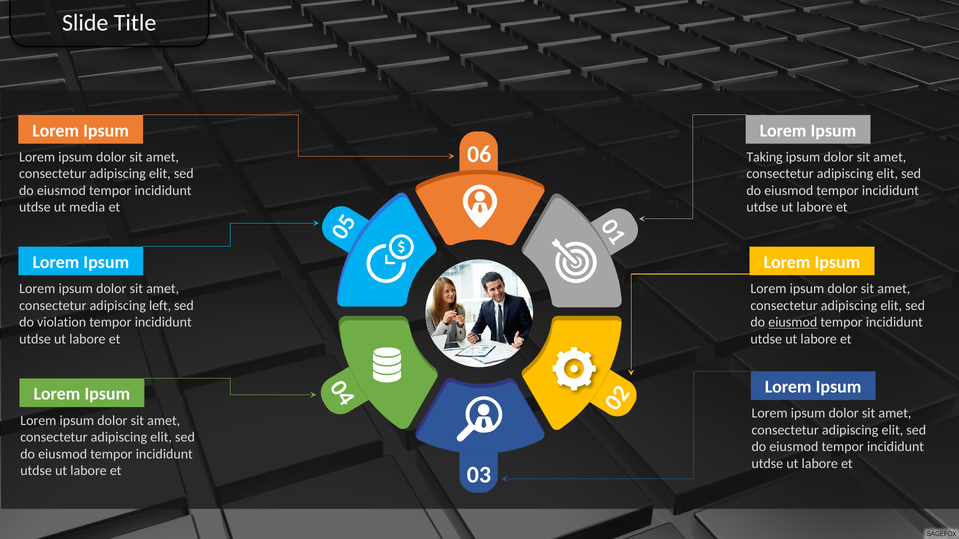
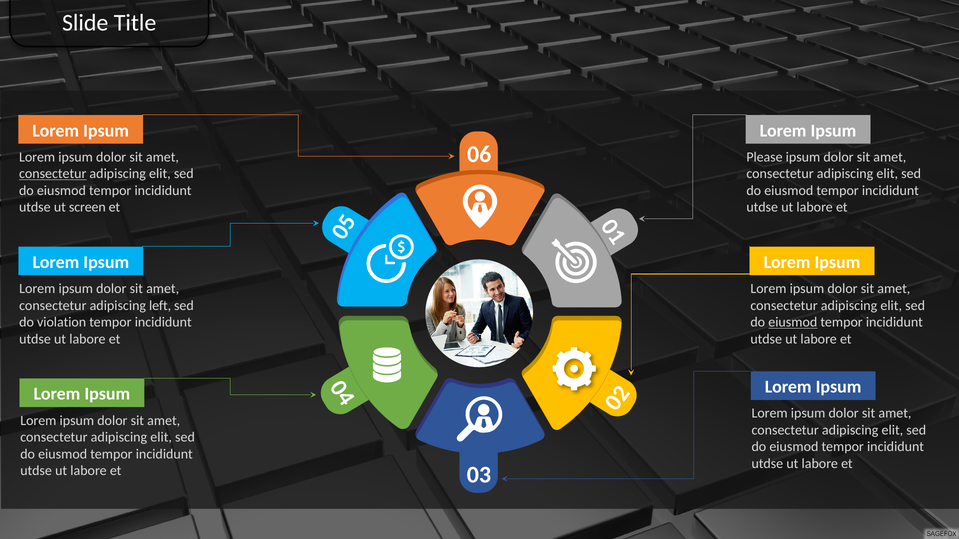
Taking: Taking -> Please (765, 157)
consectetur underline: none -> present (53, 174)
media: media -> screen (87, 208)
